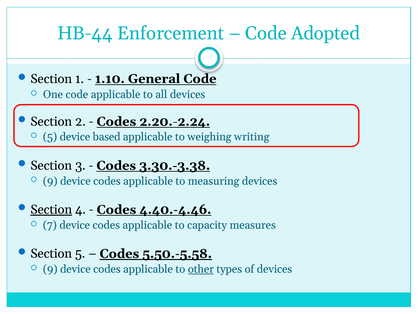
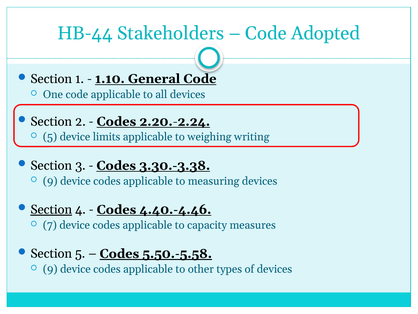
Enforcement: Enforcement -> Stakeholders (171, 33)
based: based -> limits (107, 137)
other underline: present -> none (201, 269)
